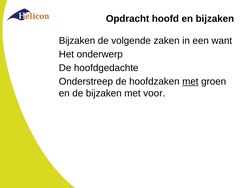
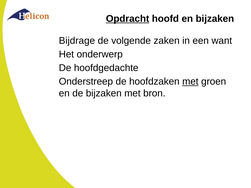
Opdracht underline: none -> present (128, 19)
Bijzaken: Bijzaken -> Bijdrage (77, 41)
voor: voor -> bron (154, 93)
